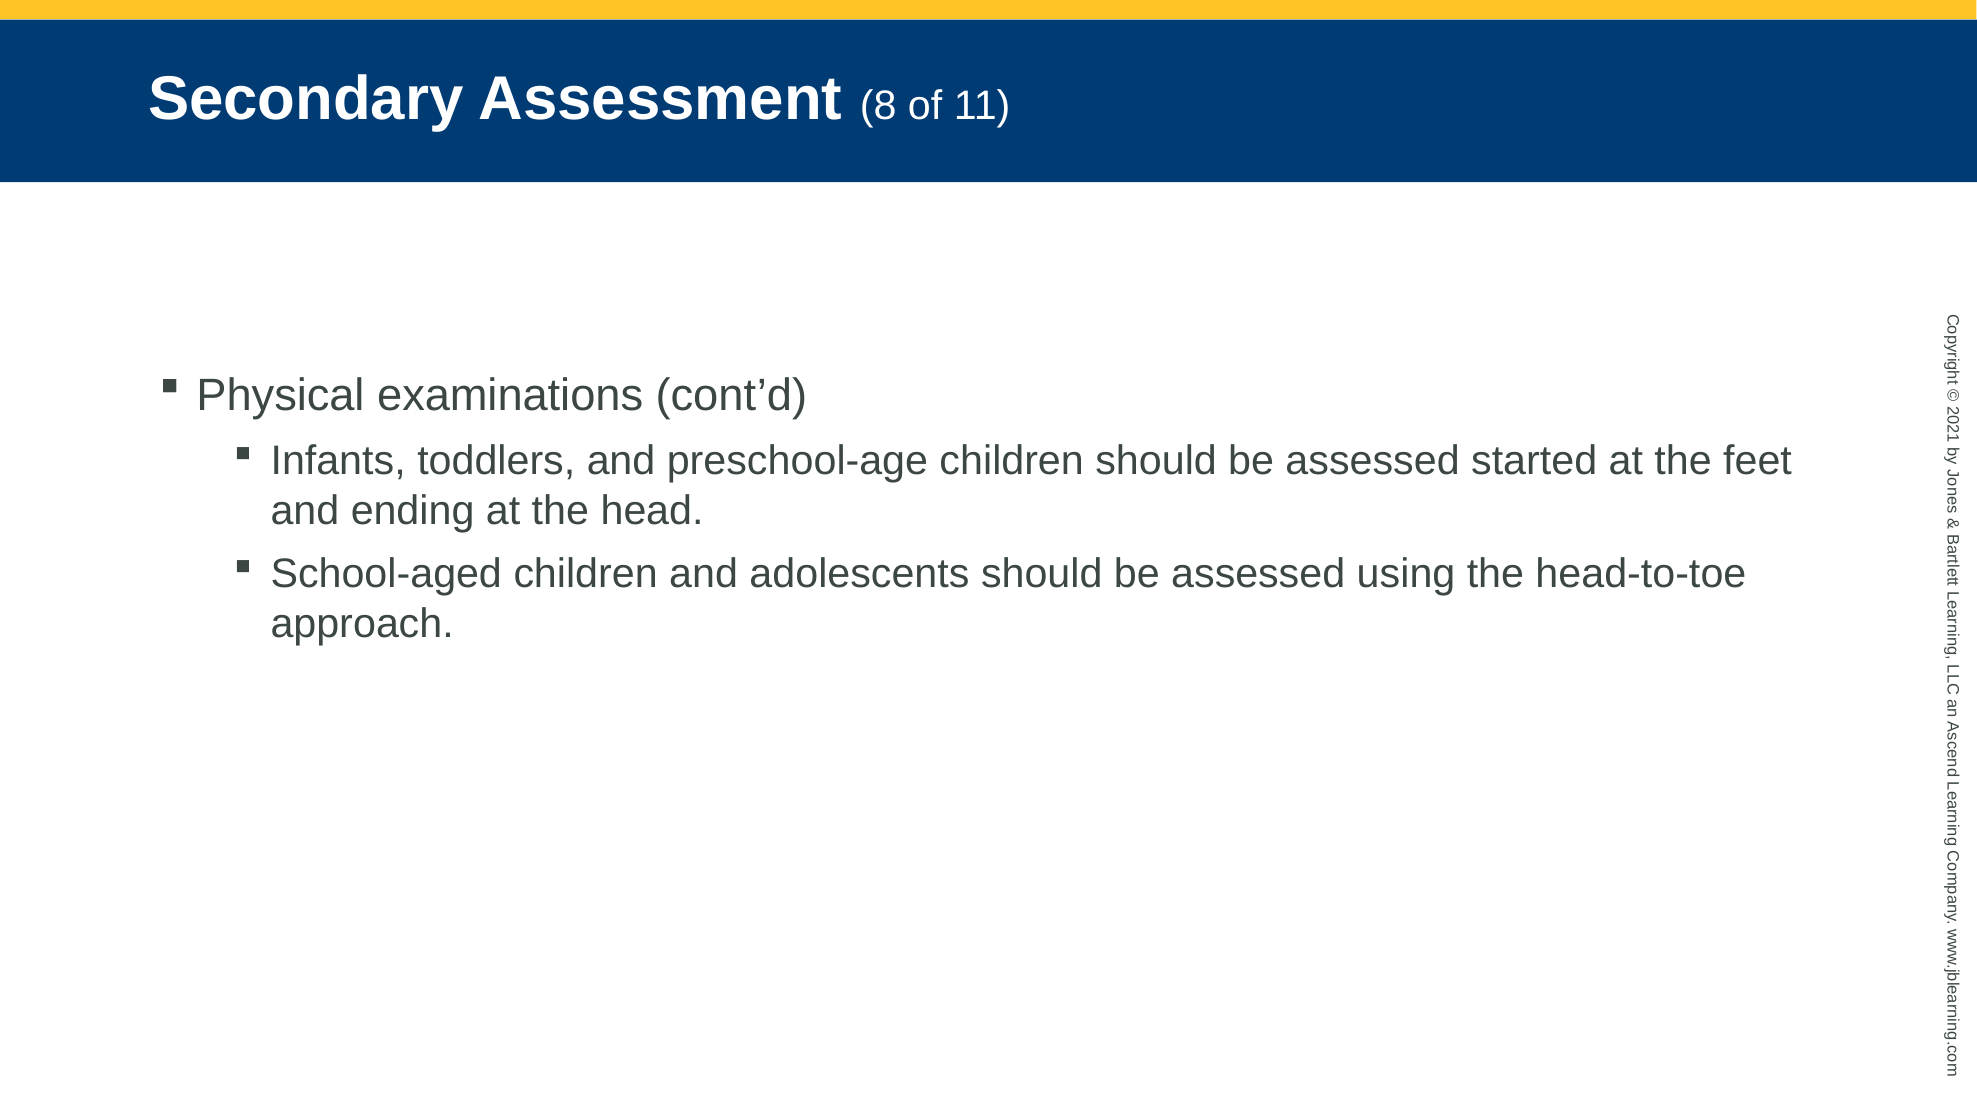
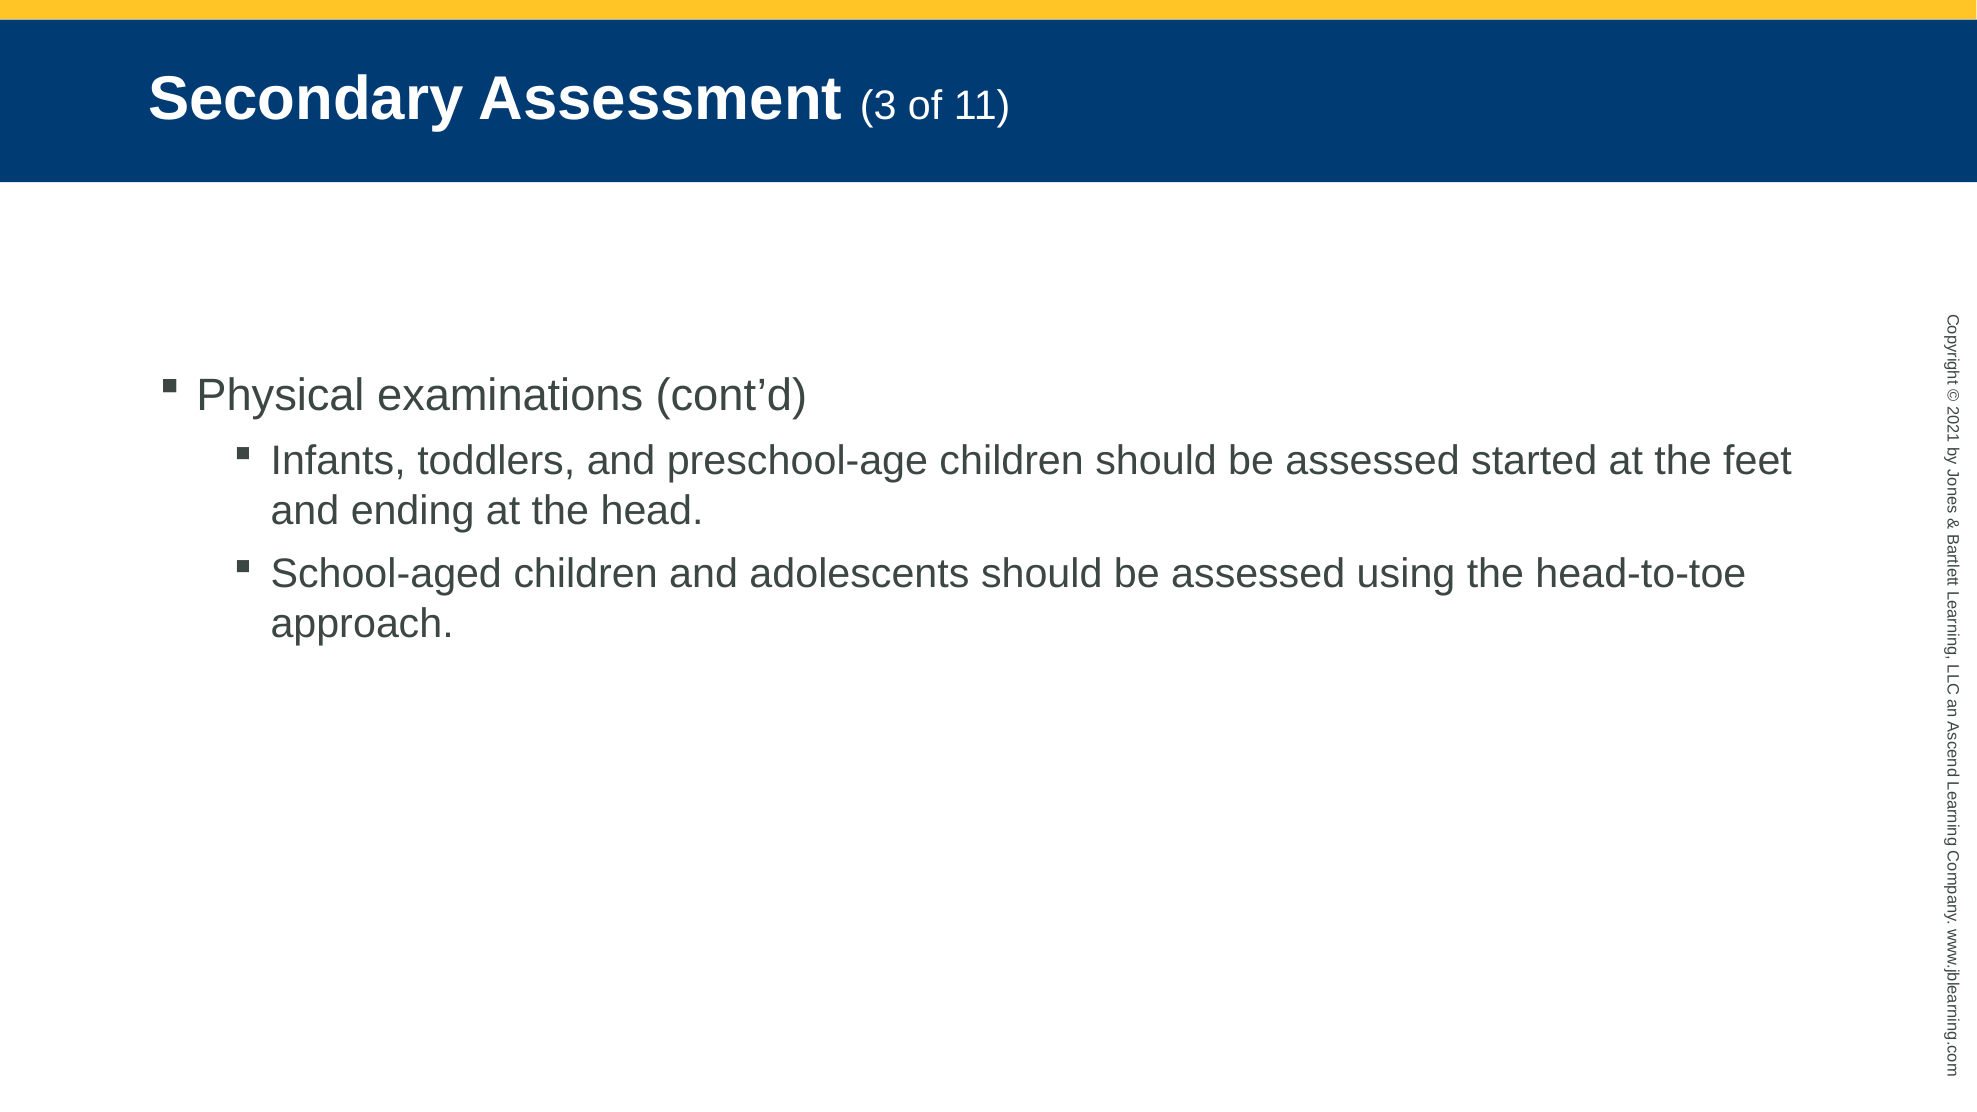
8: 8 -> 3 (878, 106)
